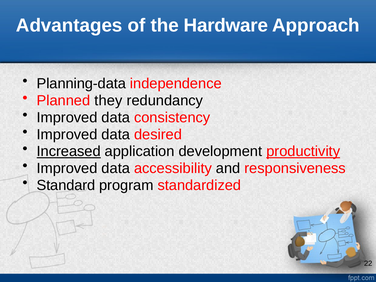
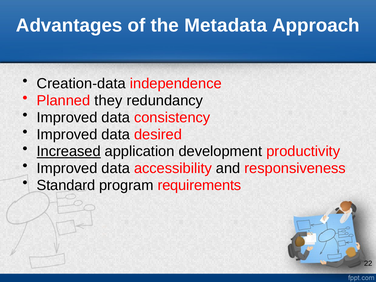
Hardware: Hardware -> Metadata (226, 25)
Planning-data: Planning-data -> Creation-data (81, 83)
productivity underline: present -> none (303, 151)
standardized: standardized -> requirements (199, 185)
